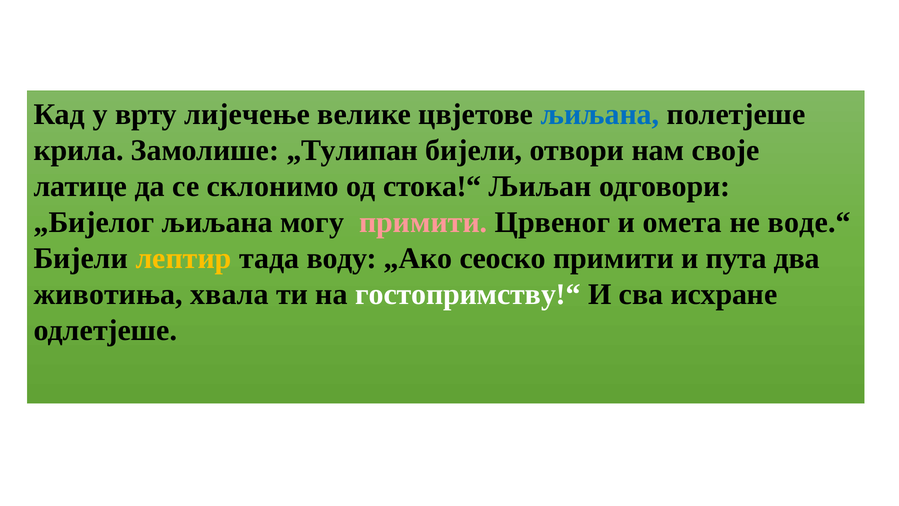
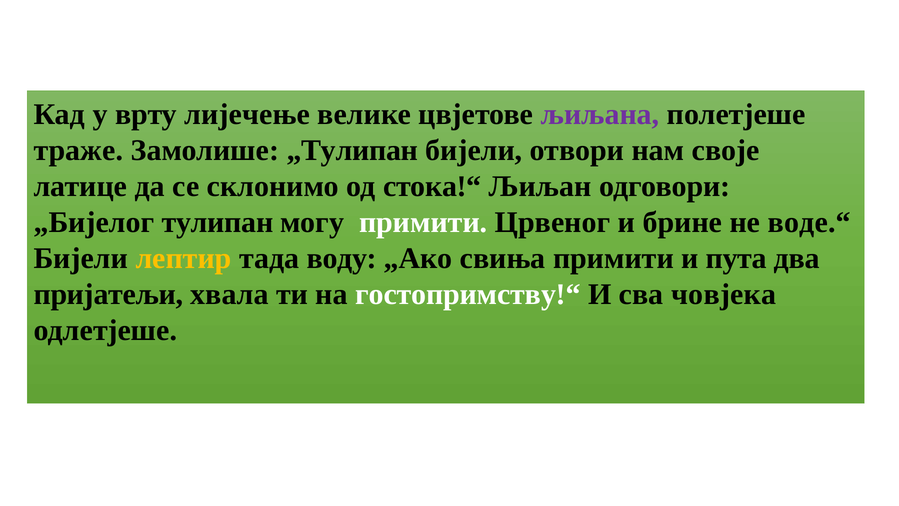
љиљана colour: blue -> purple (600, 114)
крила: крила -> траже (78, 150)
„Бијелог љиљана: љиљана -> тулипан (218, 222)
примити colour: pink -> white (423, 222)
омета: омета -> брине (682, 222)
сеоско: сеоско -> свиња (503, 258)
животиња: животиња -> пријатељи (108, 294)
исхране: исхране -> човјека (724, 294)
